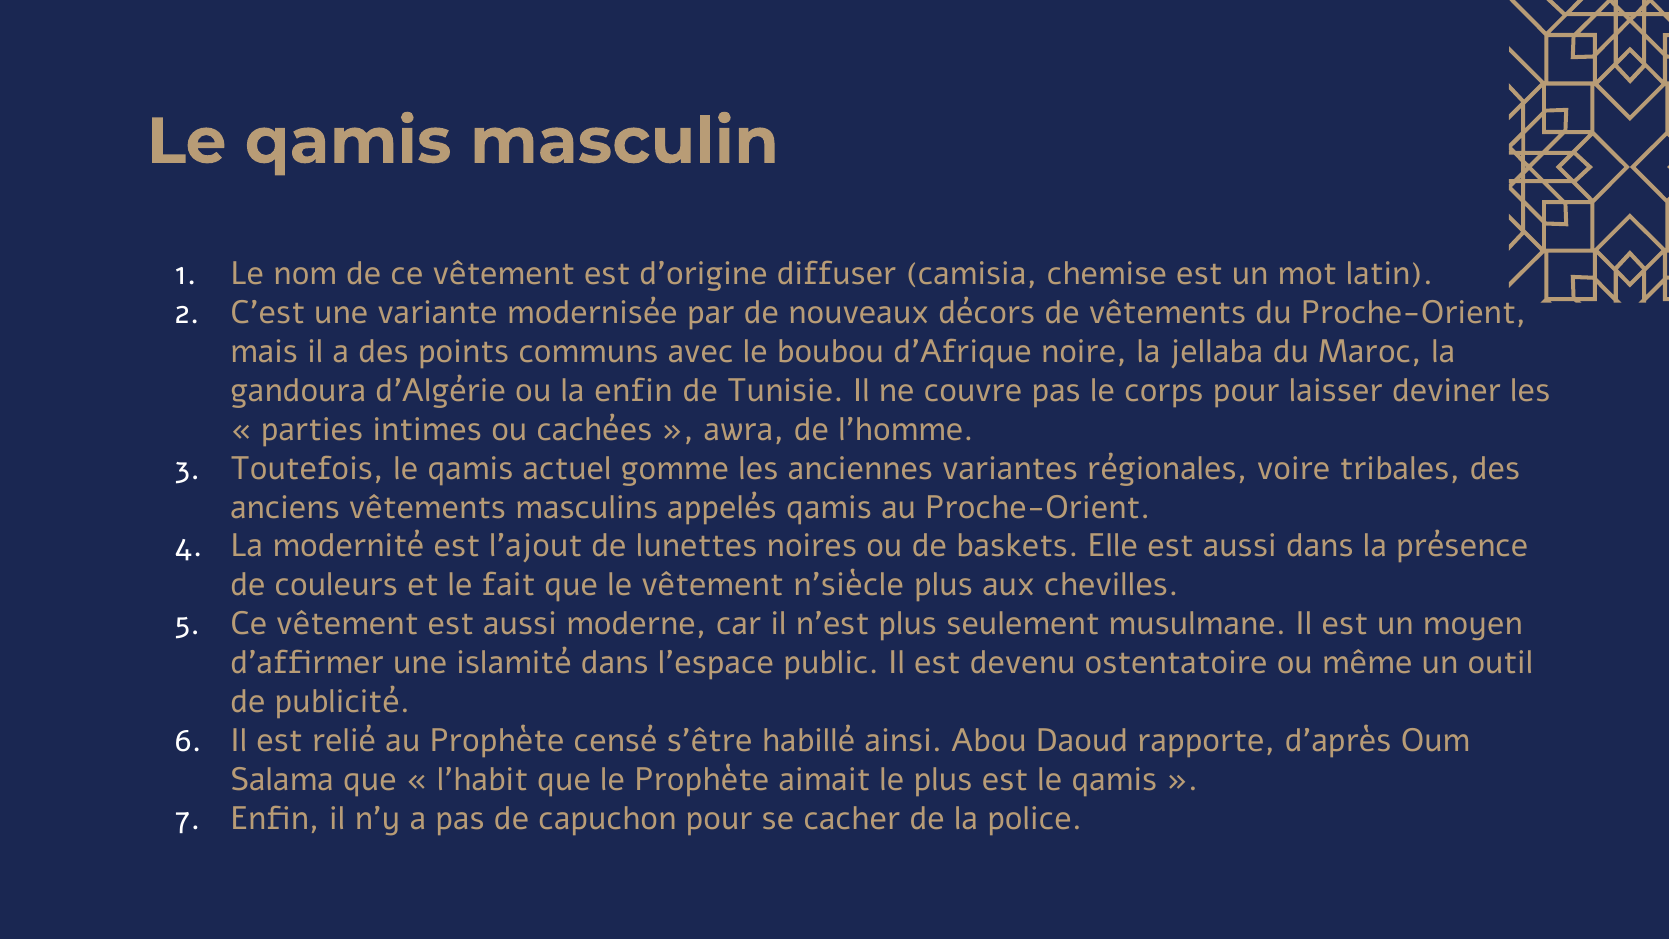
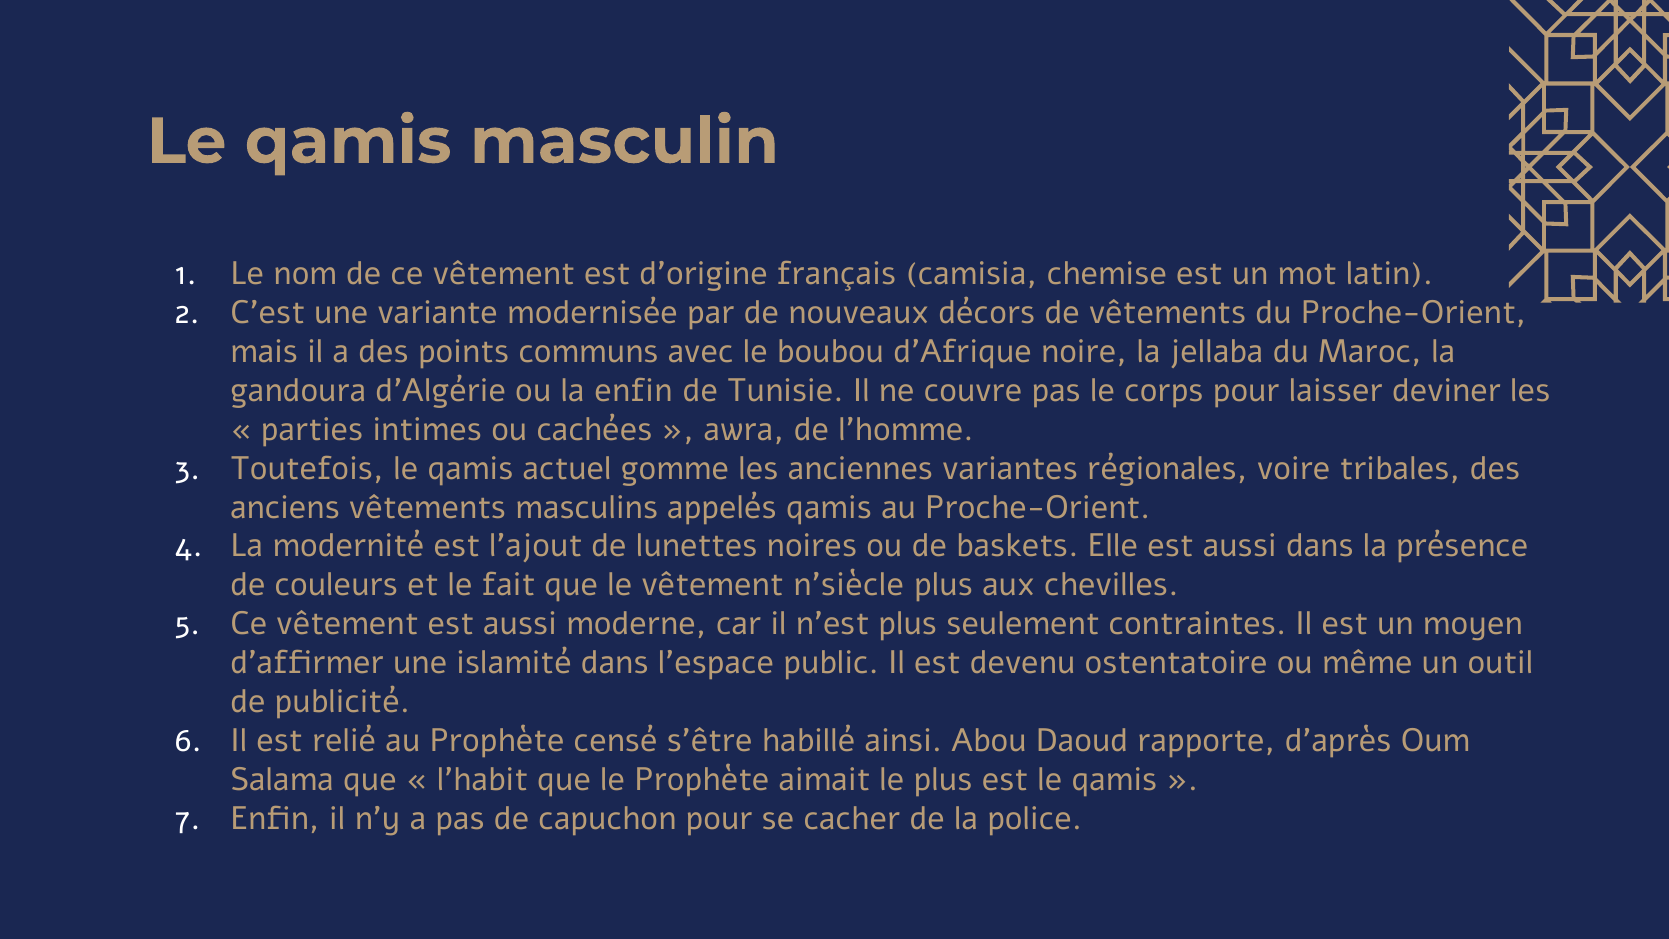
diffuser: diffuser -> français (837, 273)
musulmane: musulmane -> contraintes (1197, 624)
